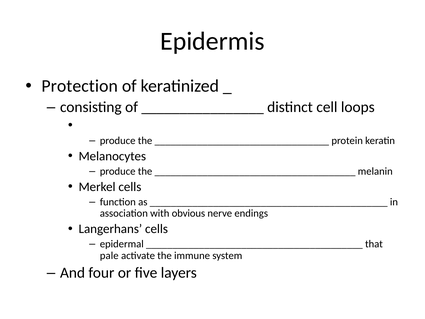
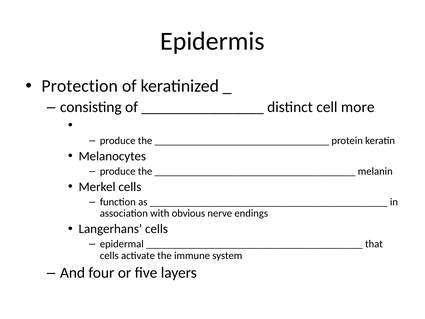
loops: loops -> more (358, 107)
pale: pale -> cells (109, 255)
